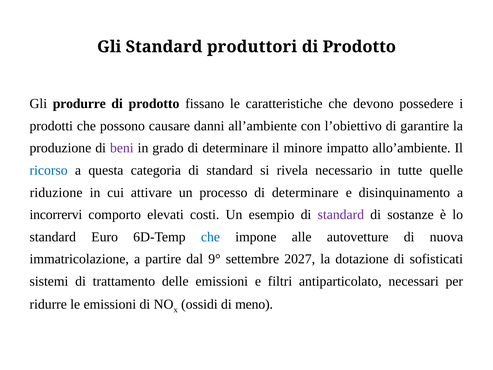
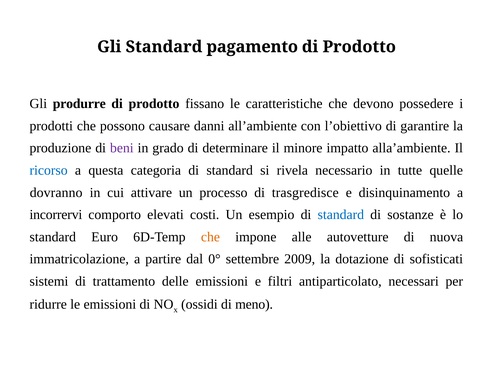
produttori: produttori -> pagamento (252, 47)
allo’ambiente: allo’ambiente -> alla’ambiente (411, 148)
riduzione: riduzione -> dovranno (56, 192)
processo di determinare: determinare -> trasgredisce (305, 192)
standard colour: purple -> blue (341, 215)
che colour: blue -> orange (210, 237)
9°: 9° -> 0° (214, 259)
2027: 2027 -> 2009 (300, 259)
